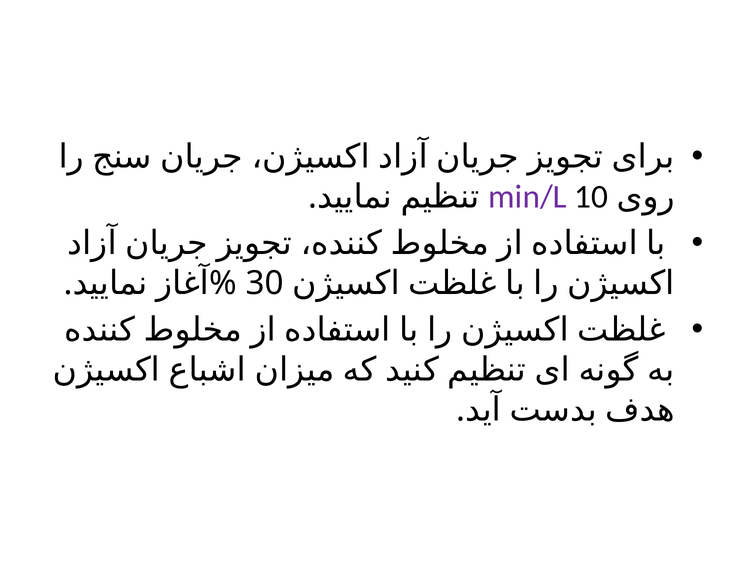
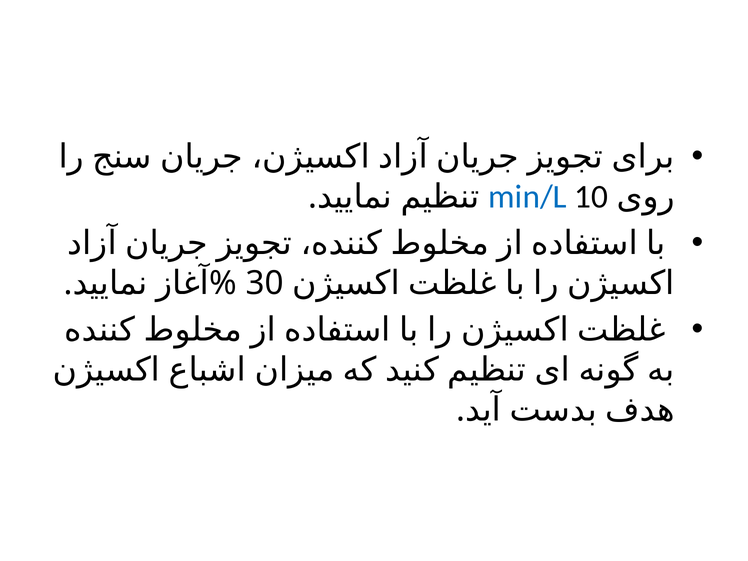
min/L colour: purple -> blue (528, 197)
